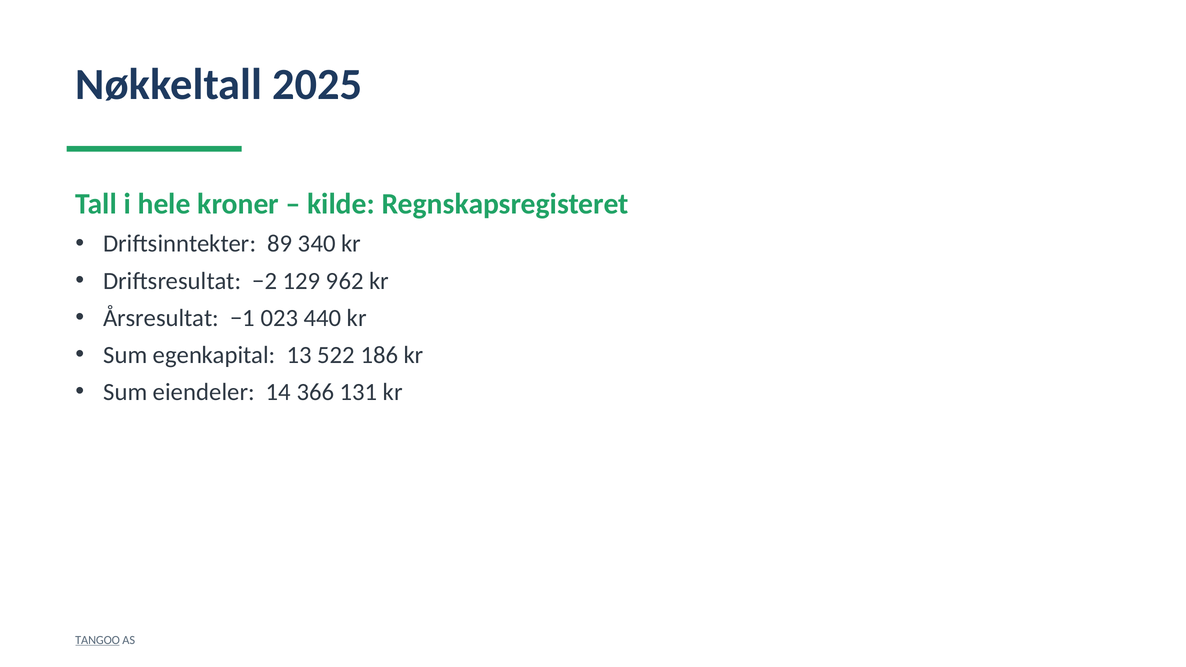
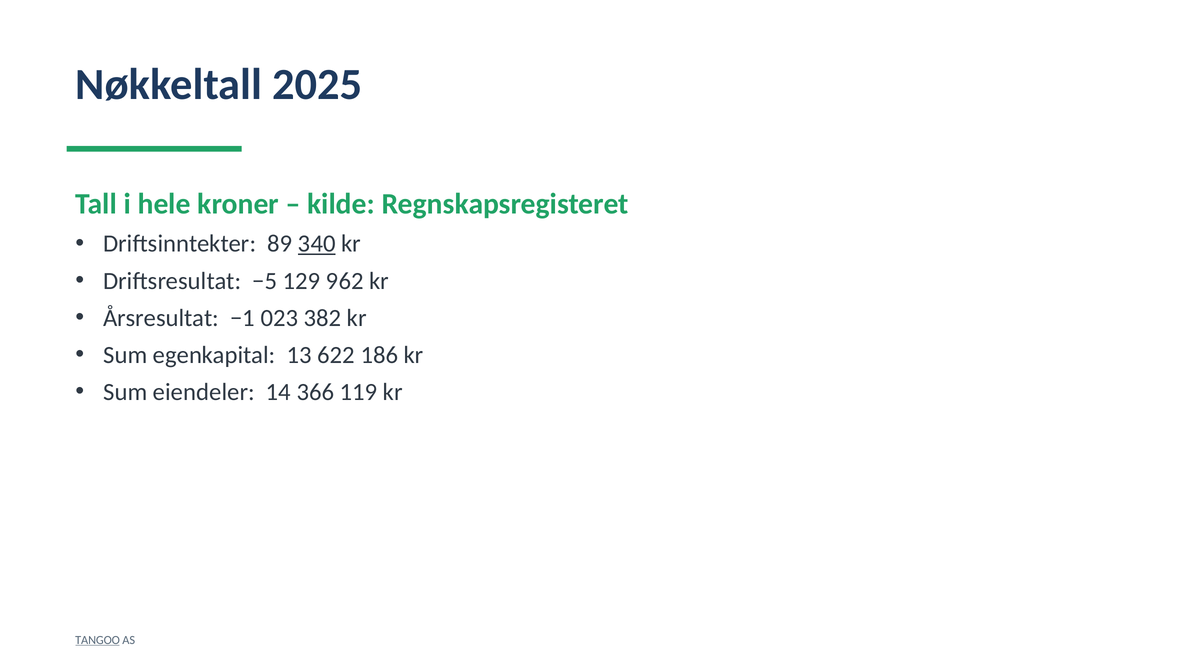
340 underline: none -> present (317, 244)
−2: −2 -> −5 (265, 281)
440: 440 -> 382 (323, 318)
522: 522 -> 622 (336, 355)
131: 131 -> 119 (359, 392)
